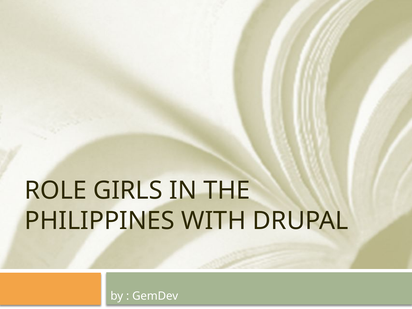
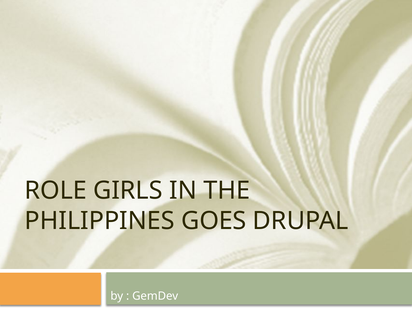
WITH: WITH -> GOES (214, 221)
